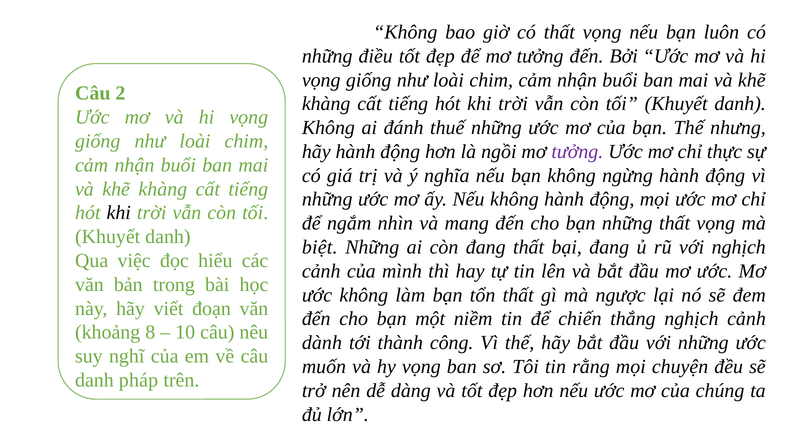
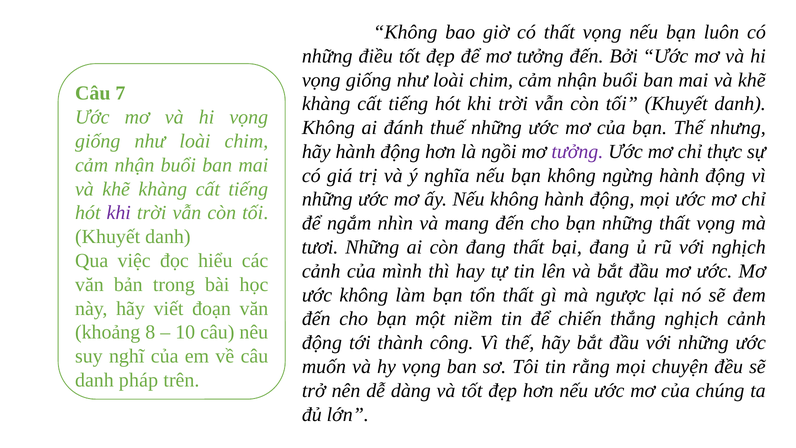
2: 2 -> 7 (120, 93)
khi colour: black -> purple (119, 213)
biệt: biệt -> tươi (320, 247)
dành: dành -> động (322, 343)
